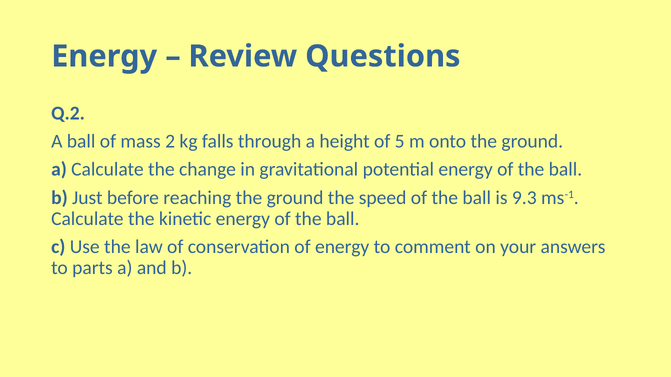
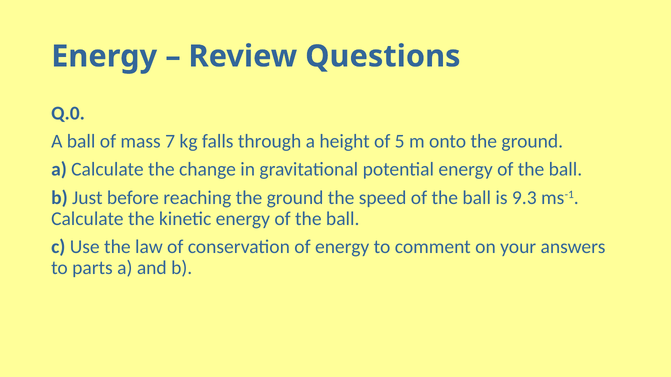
Q.2: Q.2 -> Q.0 (68, 113)
2: 2 -> 7 (170, 142)
